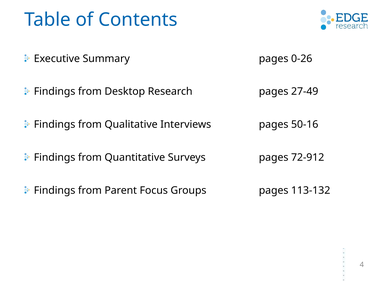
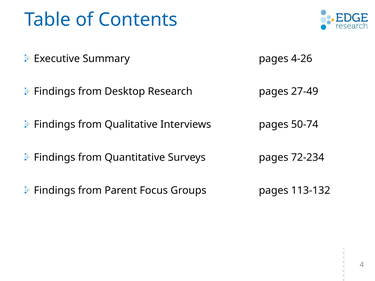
0-26: 0-26 -> 4-26 (302, 59)
50-16: 50-16 -> 50-74 (305, 125)
72-912: 72-912 -> 72-234 (308, 158)
